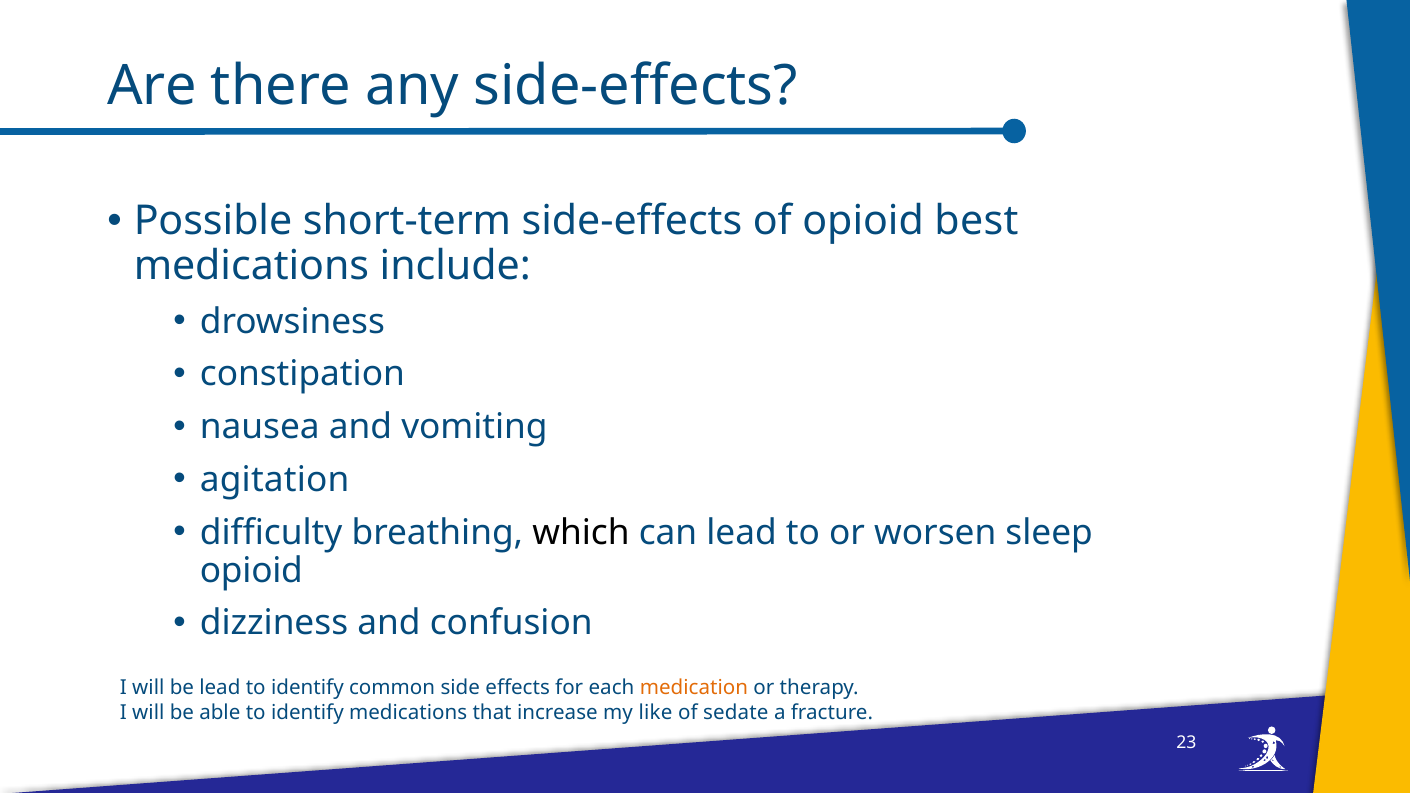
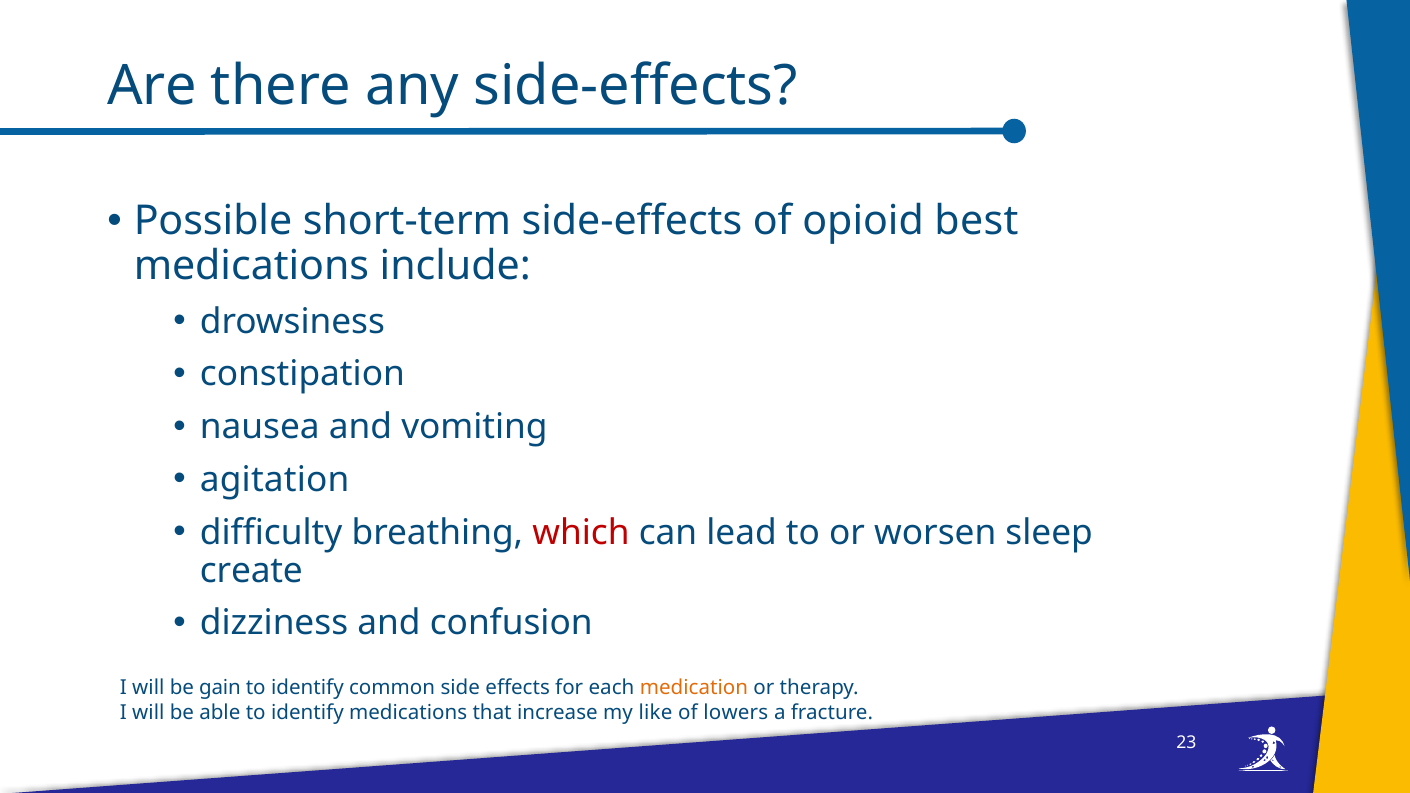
which colour: black -> red (581, 533)
opioid: opioid -> create (251, 571)
be lead: lead -> gain (220, 688)
sedate: sedate -> lowers (736, 713)
